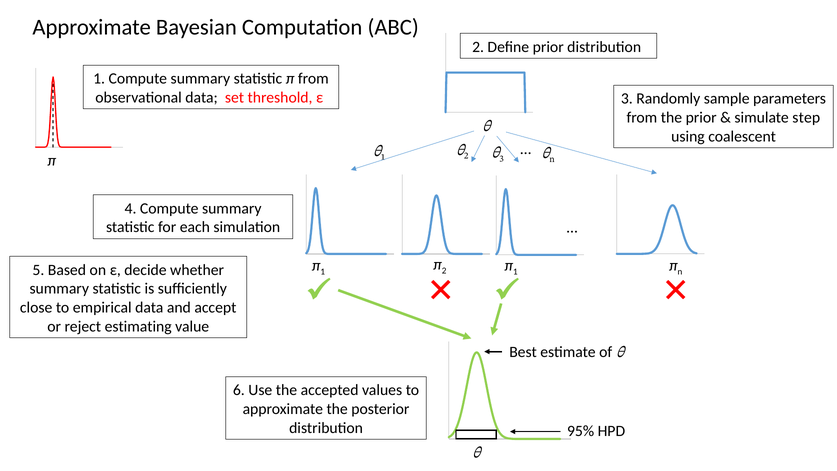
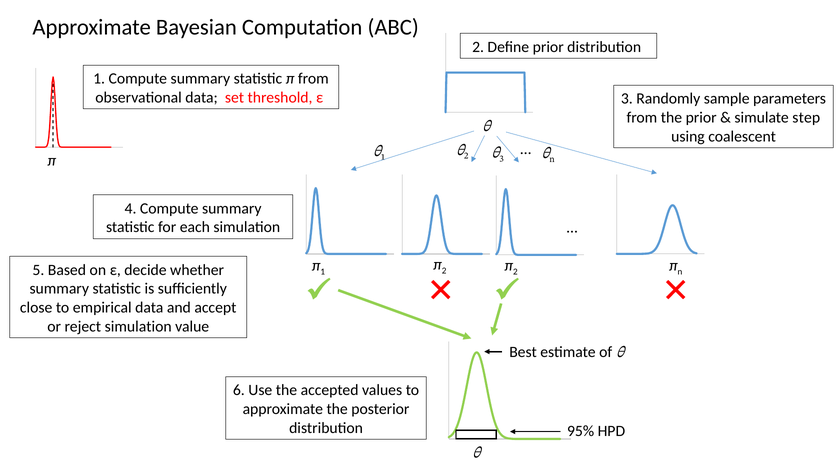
2 π 1: 1 -> 2 (515, 272)
reject estimating: estimating -> simulation (138, 326)
